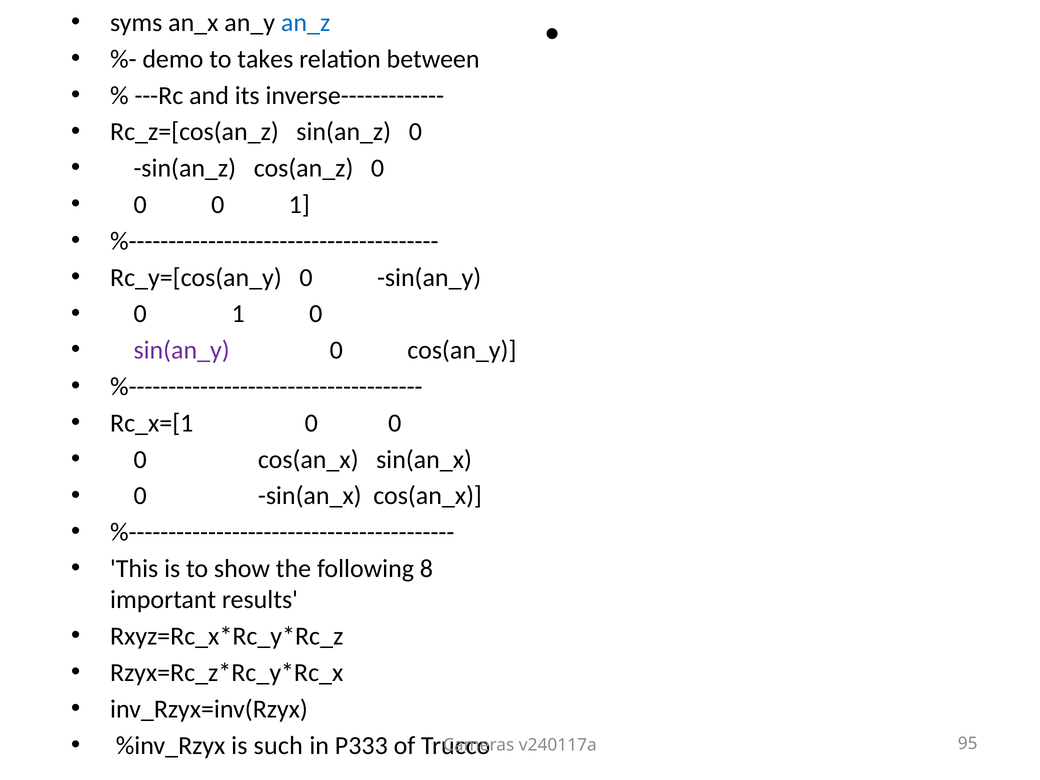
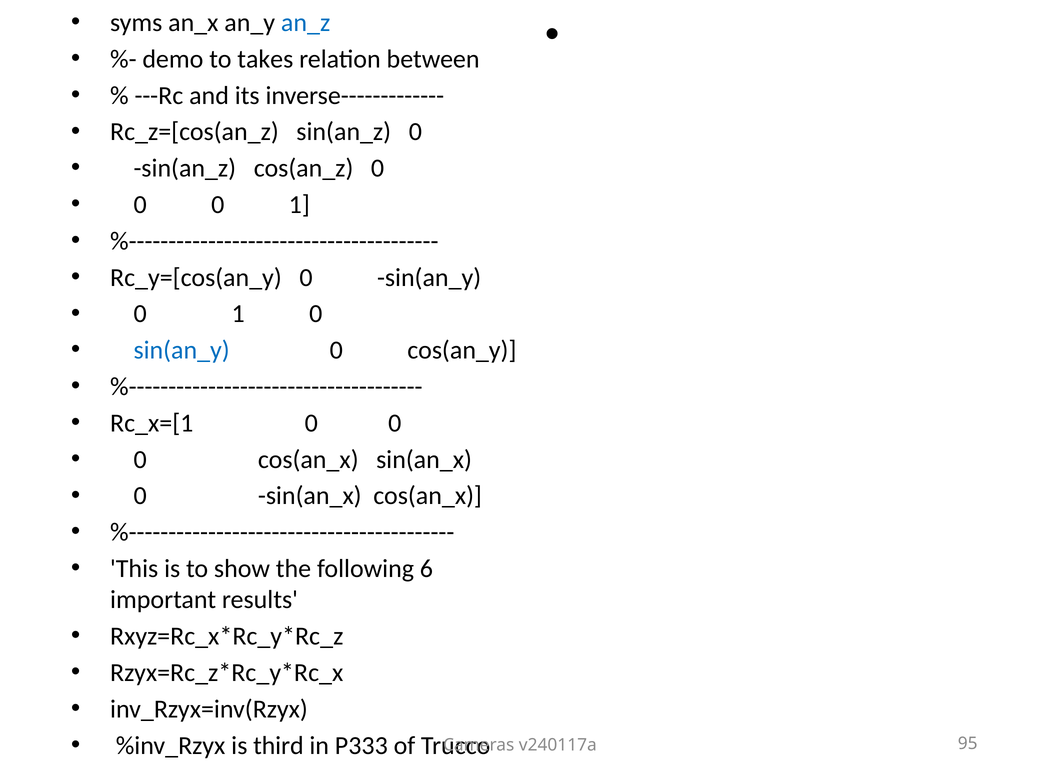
sin(an_y colour: purple -> blue (182, 350)
8: 8 -> 6 (426, 569)
such: such -> third (278, 745)
